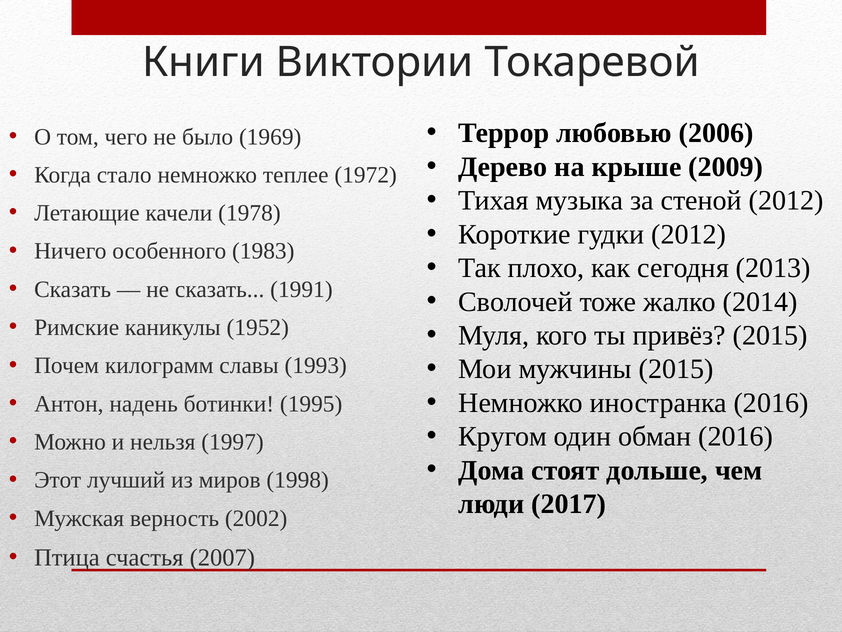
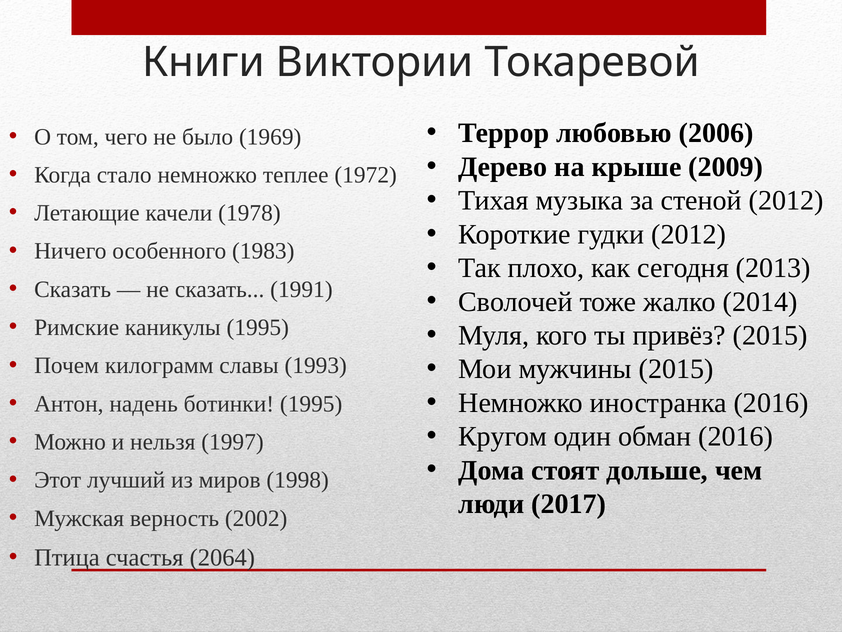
каникулы 1952: 1952 -> 1995 (258, 327)
2007: 2007 -> 2064 (222, 557)
